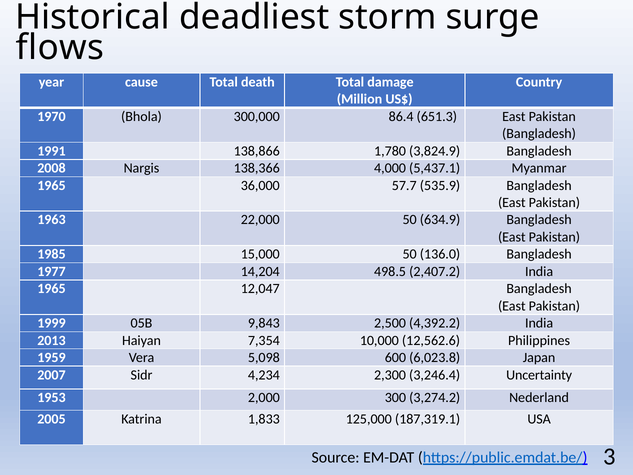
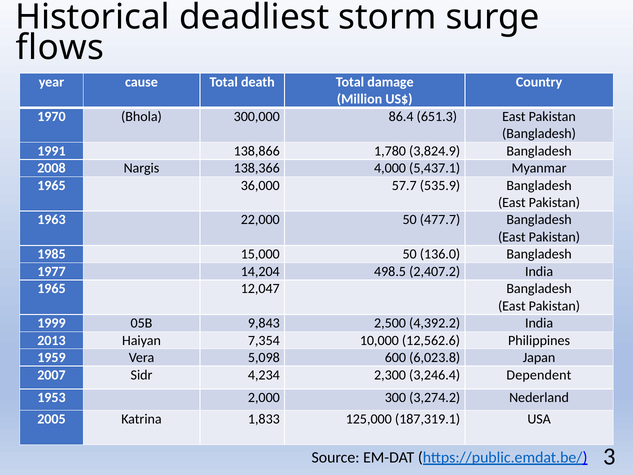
634.9: 634.9 -> 477.7 (440, 220)
Uncertainty: Uncertainty -> Dependent (539, 375)
